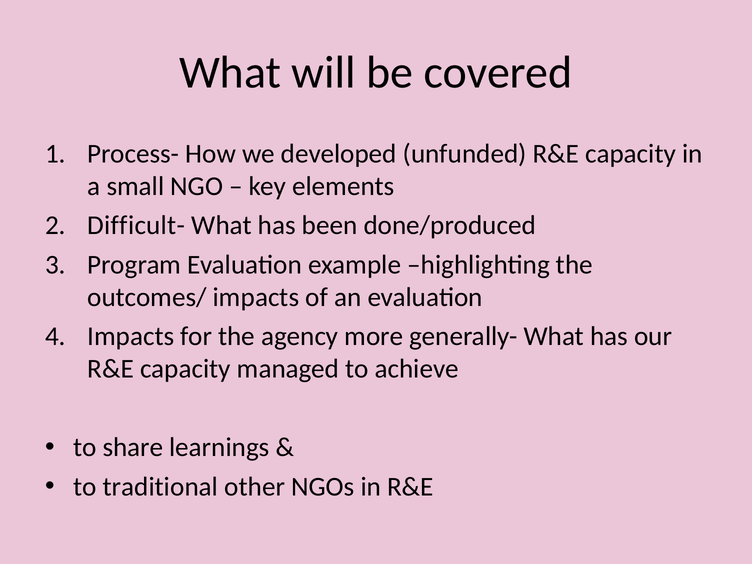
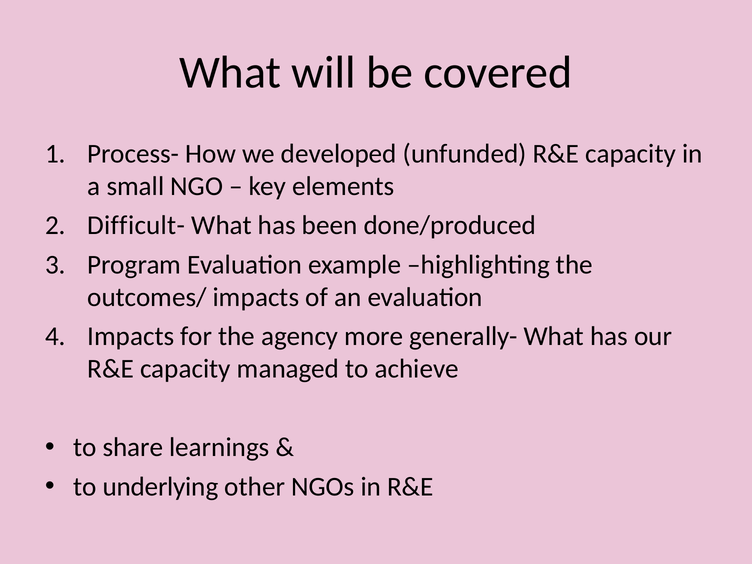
traditional: traditional -> underlying (160, 487)
